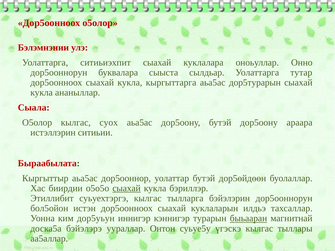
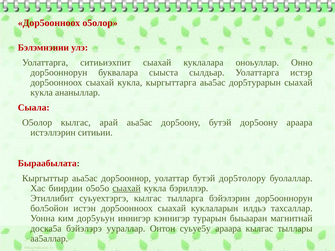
тутар: тутар -> истэр (301, 73)
суох: суох -> арай (109, 123)
дор5өйдөөн: дор5өйдөөн -> дор5толору (242, 178)
быьааран underline: present -> none (248, 219)
суьуе5у үгэскэ: үгэскэ -> араара (228, 229)
